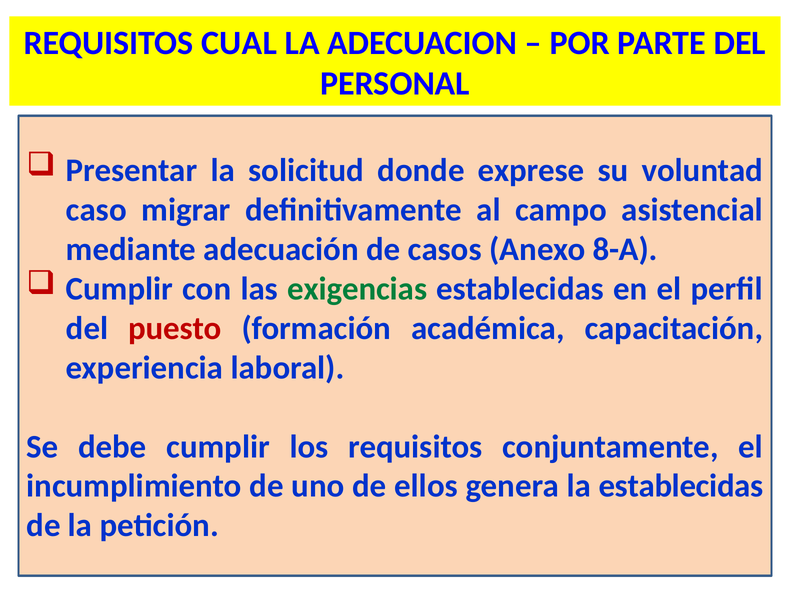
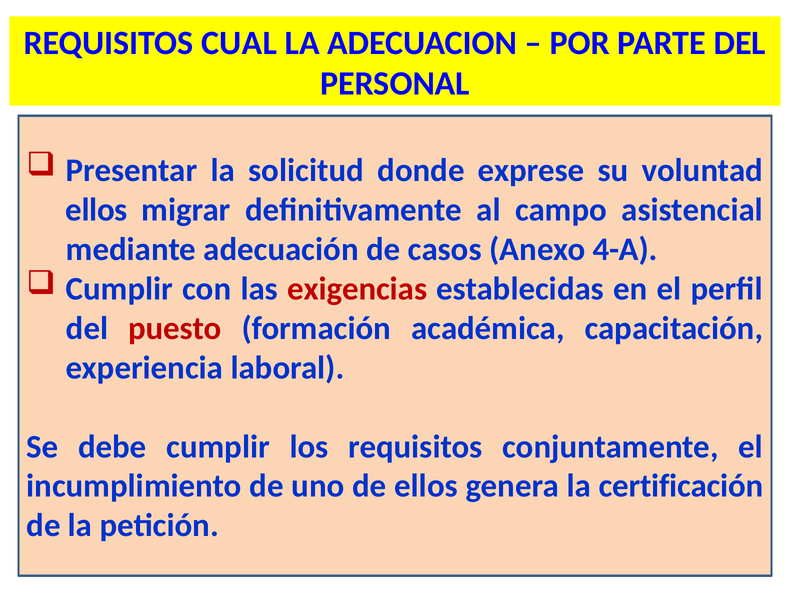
caso: caso -> ellos (97, 210)
8-A: 8-A -> 4-A (625, 250)
exigencias colour: green -> red (357, 289)
la establecidas: establecidas -> certificación (681, 487)
